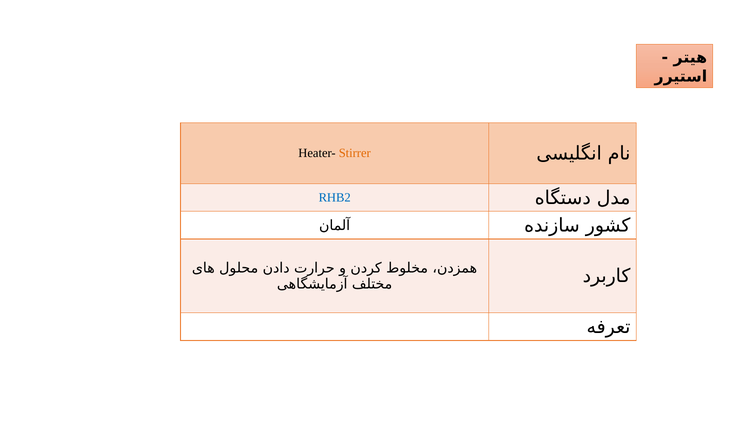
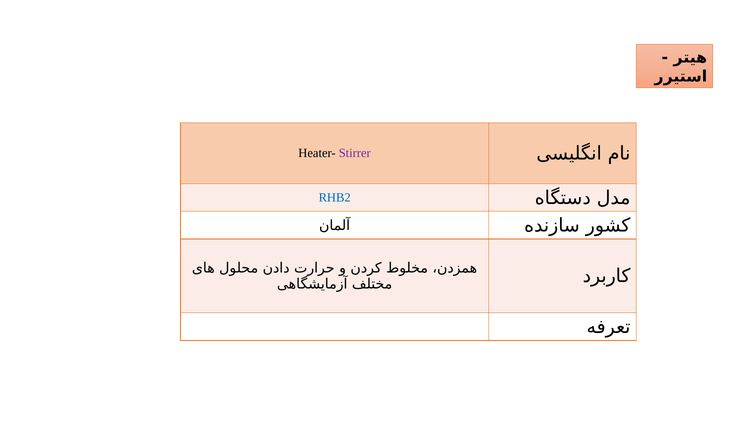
Stirrer colour: orange -> purple (355, 153)
